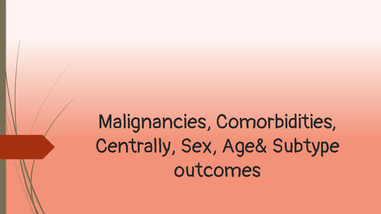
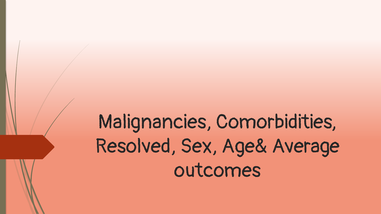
Centrally: Centrally -> Resolved (136, 146)
Subtype: Subtype -> Average (306, 146)
